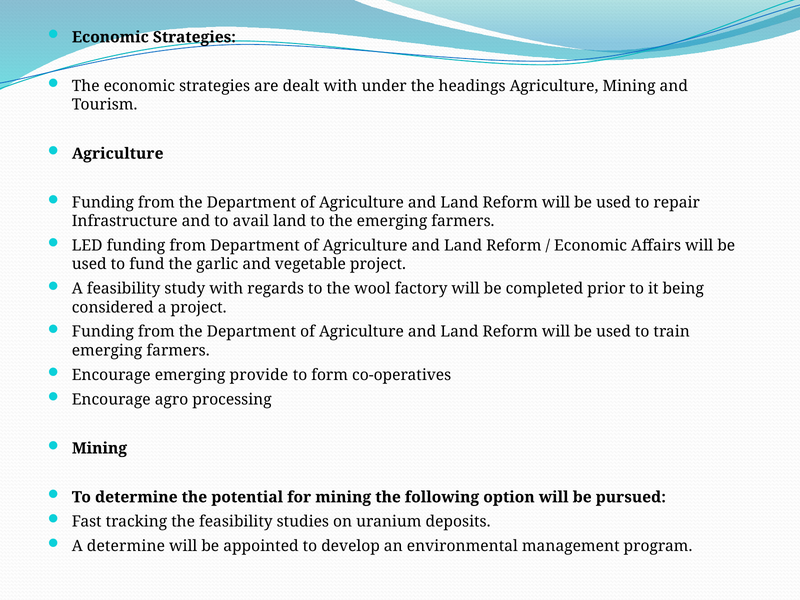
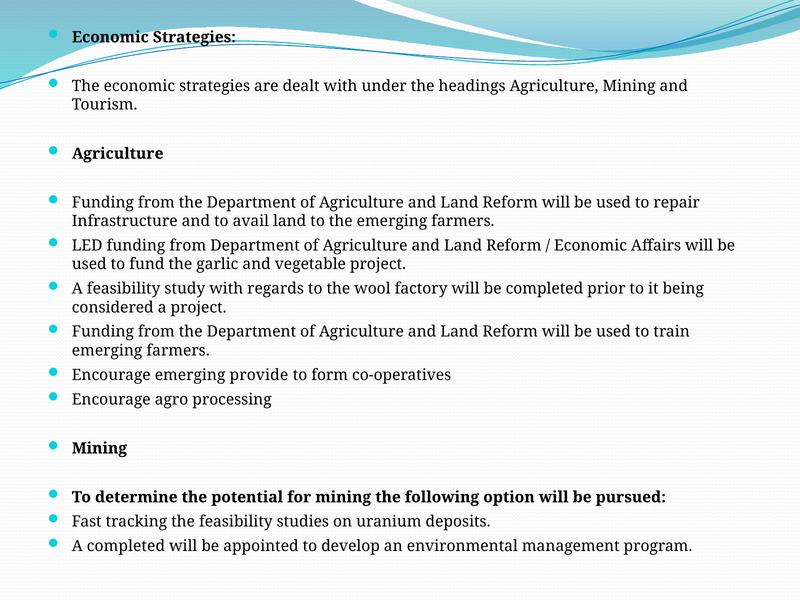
A determine: determine -> completed (126, 546)
